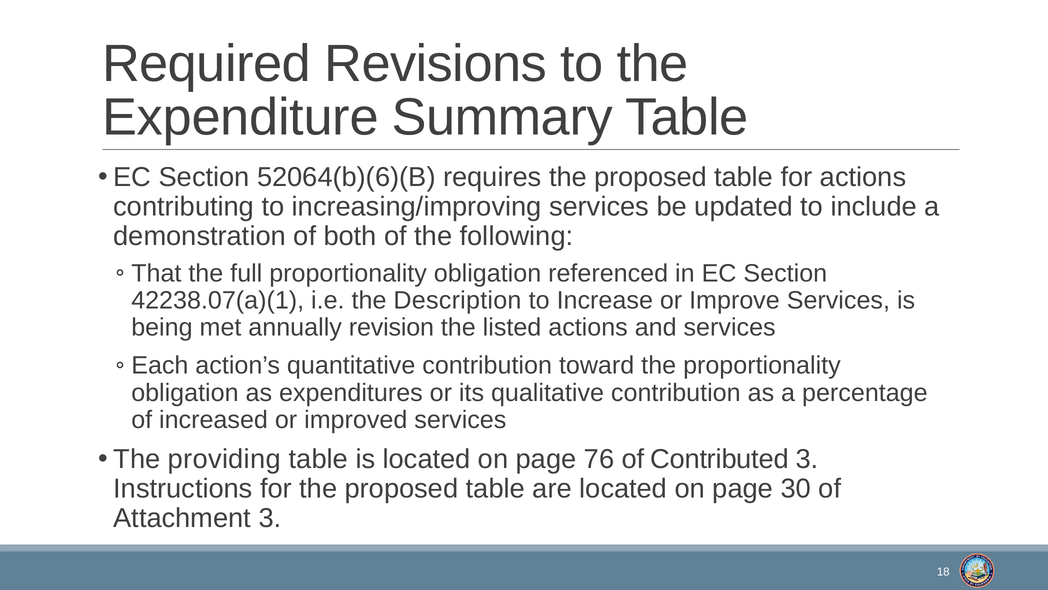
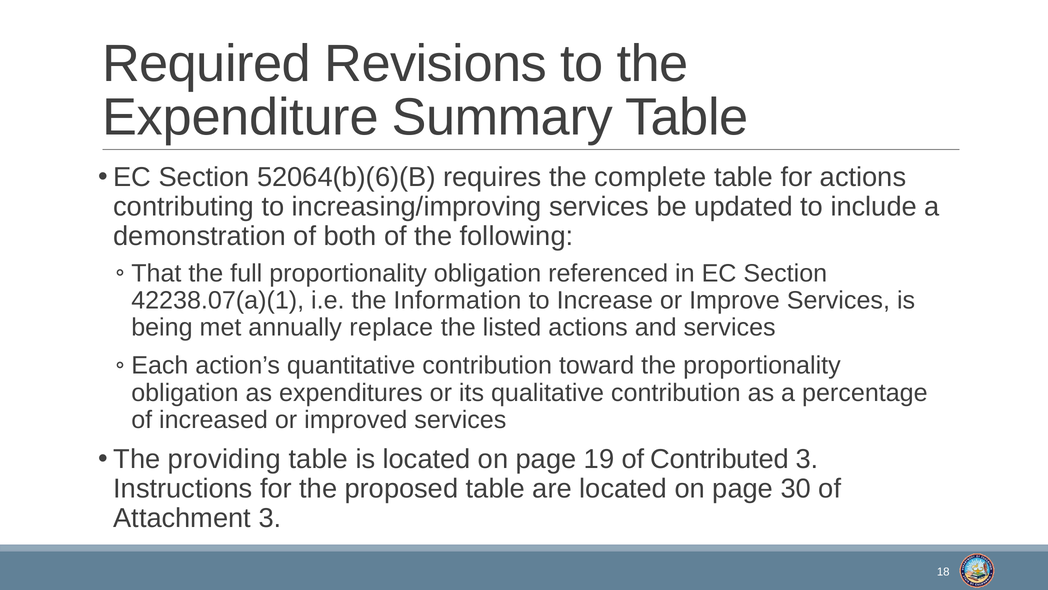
requires the proposed: proposed -> complete (650, 177)
Description: Description -> Information (457, 300)
revision: revision -> replace (391, 327)
76: 76 -> 19 (599, 459)
